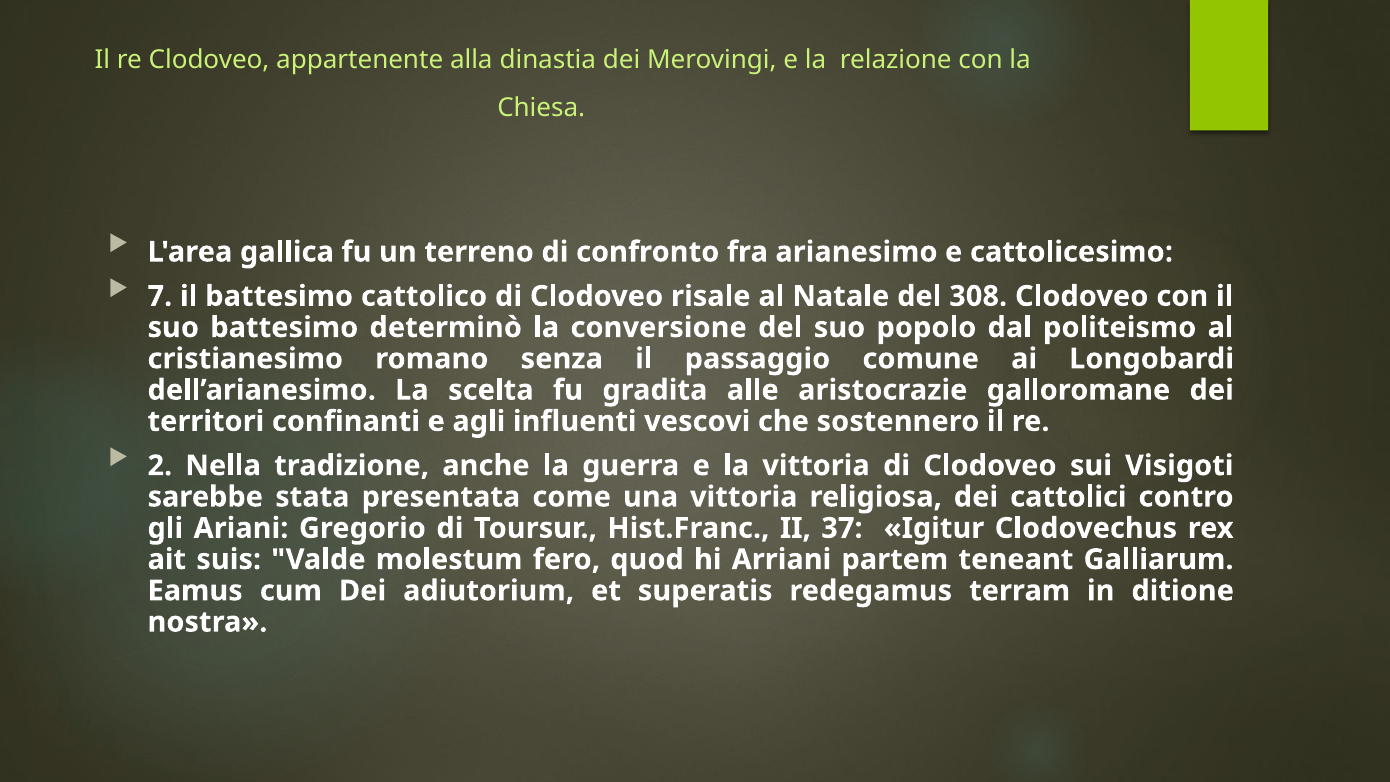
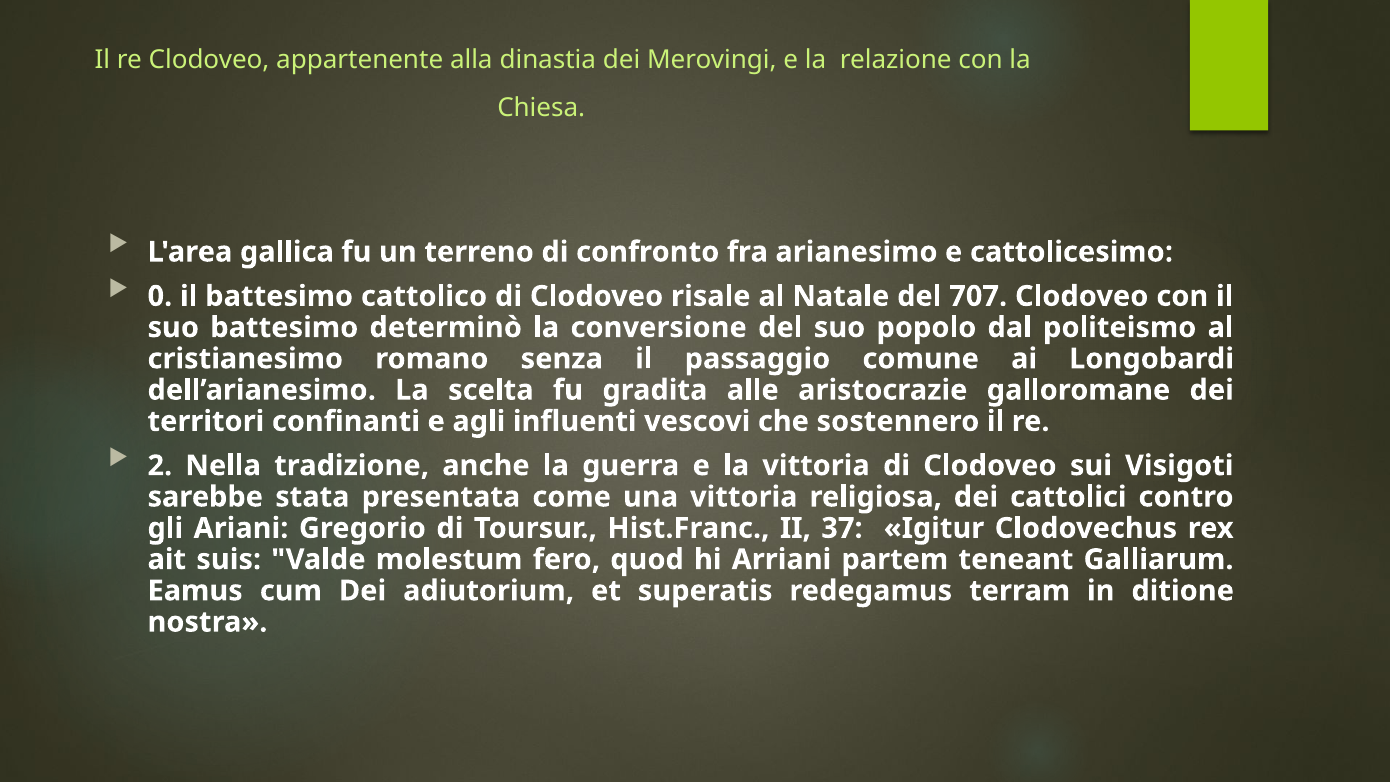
7: 7 -> 0 (160, 296)
308: 308 -> 707 (978, 296)
